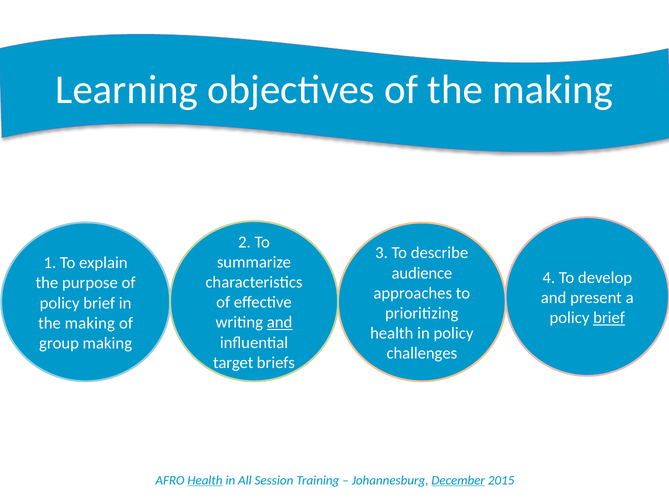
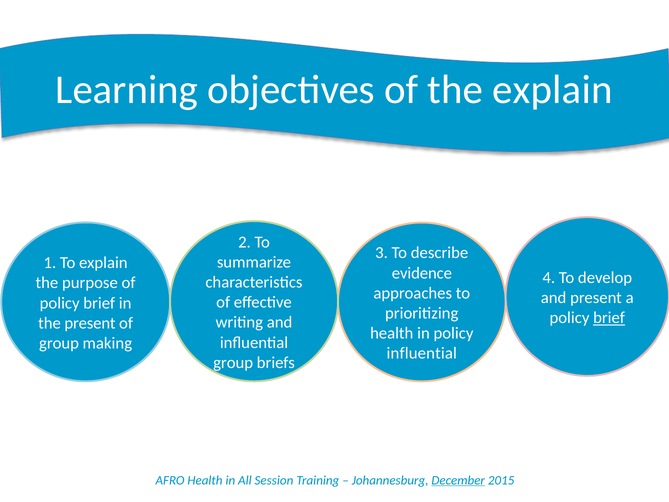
of the making: making -> explain (552, 90)
audience: audience -> evidence (422, 273)
and underline: present -> none (280, 322)
making: making -> present (90, 323)
challenges: challenges -> influential (422, 353)
target: target -> group (233, 362)
Health underline: present -> none (205, 480)
